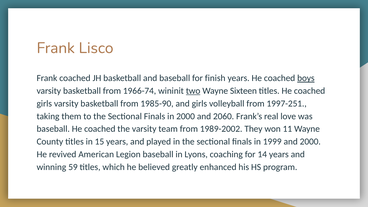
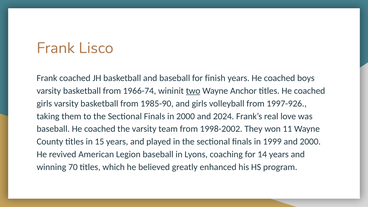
boys underline: present -> none (306, 78)
Sixteen: Sixteen -> Anchor (243, 91)
1997-251: 1997-251 -> 1997-926 (287, 104)
2060: 2060 -> 2024 (224, 116)
1989-2002: 1989-2002 -> 1998-2002 (221, 129)
59: 59 -> 70 (73, 167)
